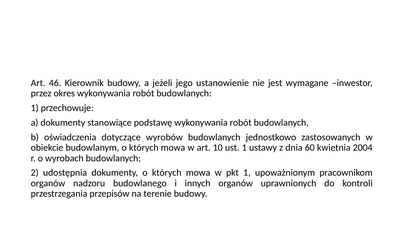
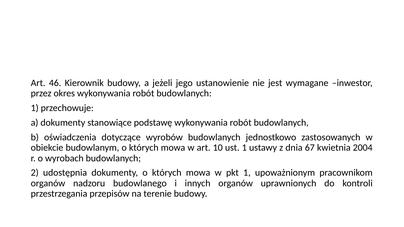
60: 60 -> 67 (310, 148)
